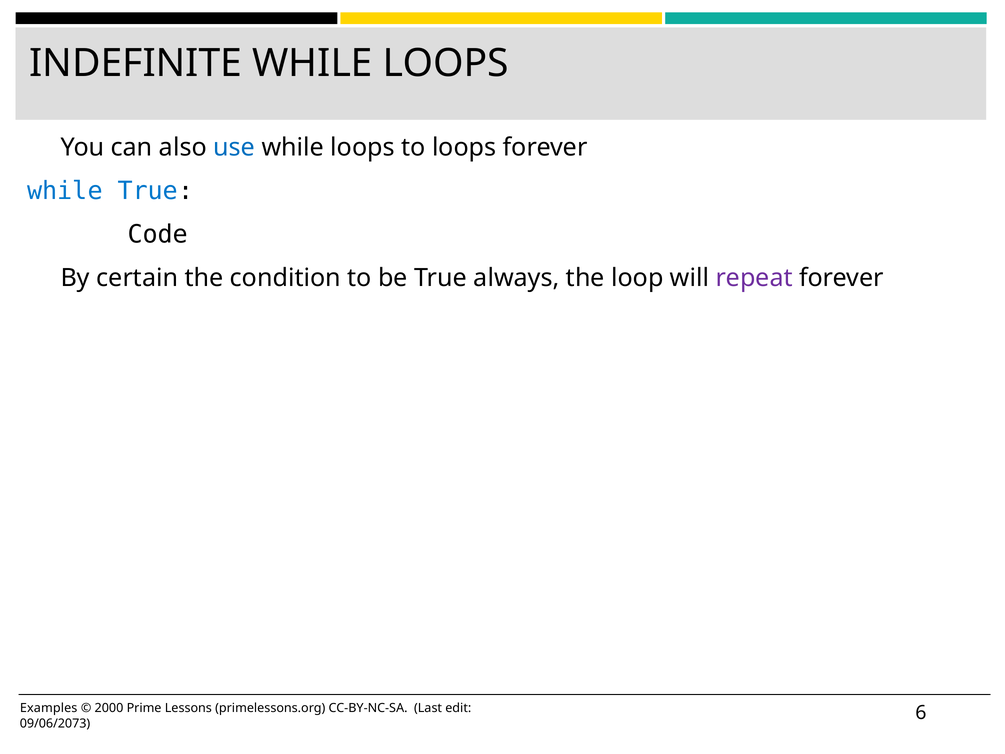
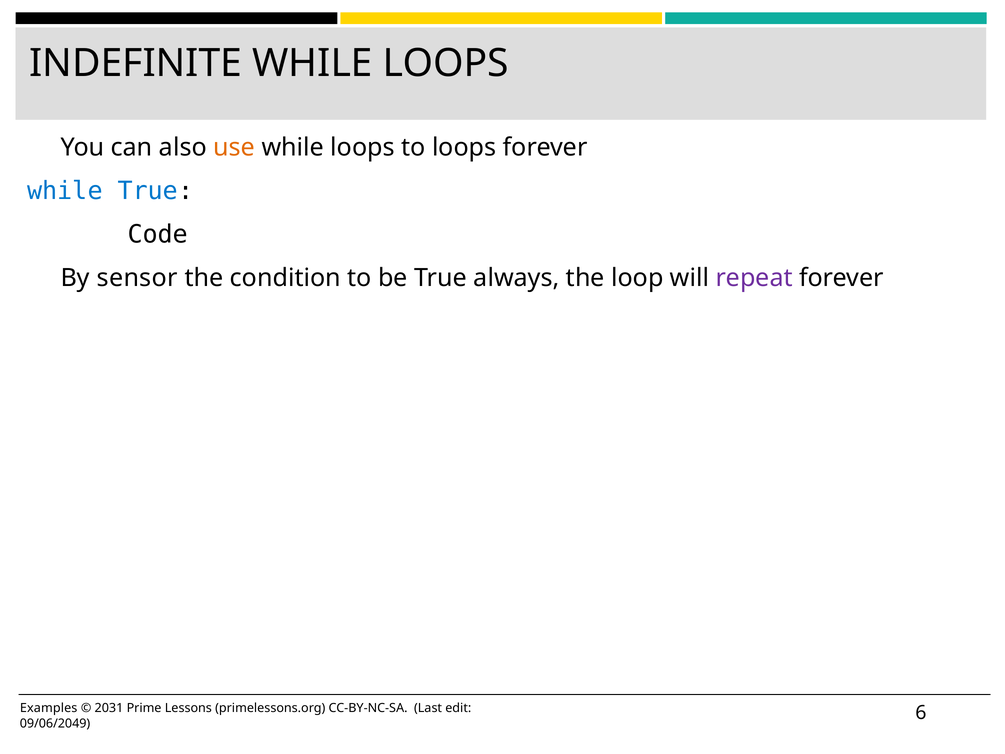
use colour: blue -> orange (234, 147)
certain: certain -> sensor (137, 278)
2000: 2000 -> 2031 (109, 708)
09/06/2073: 09/06/2073 -> 09/06/2049 (55, 723)
